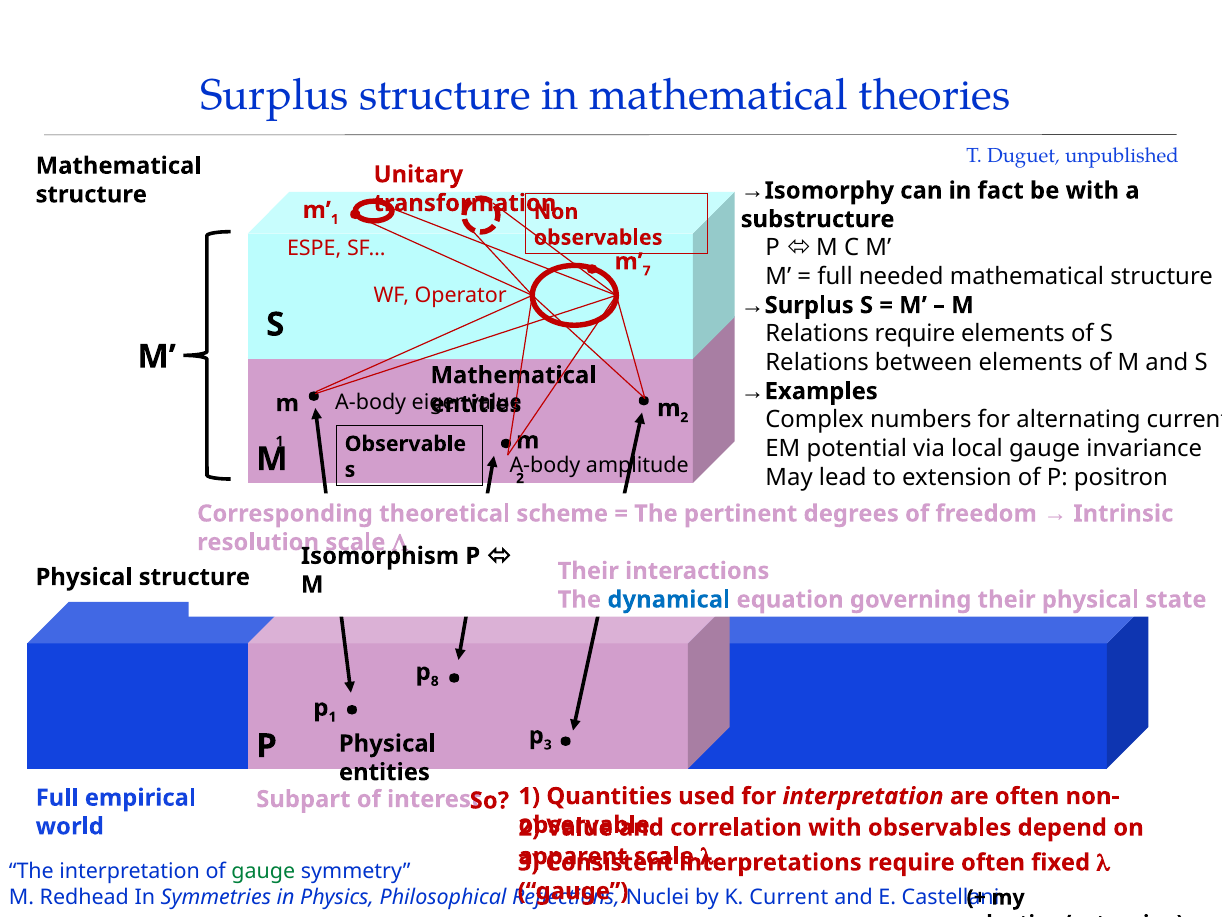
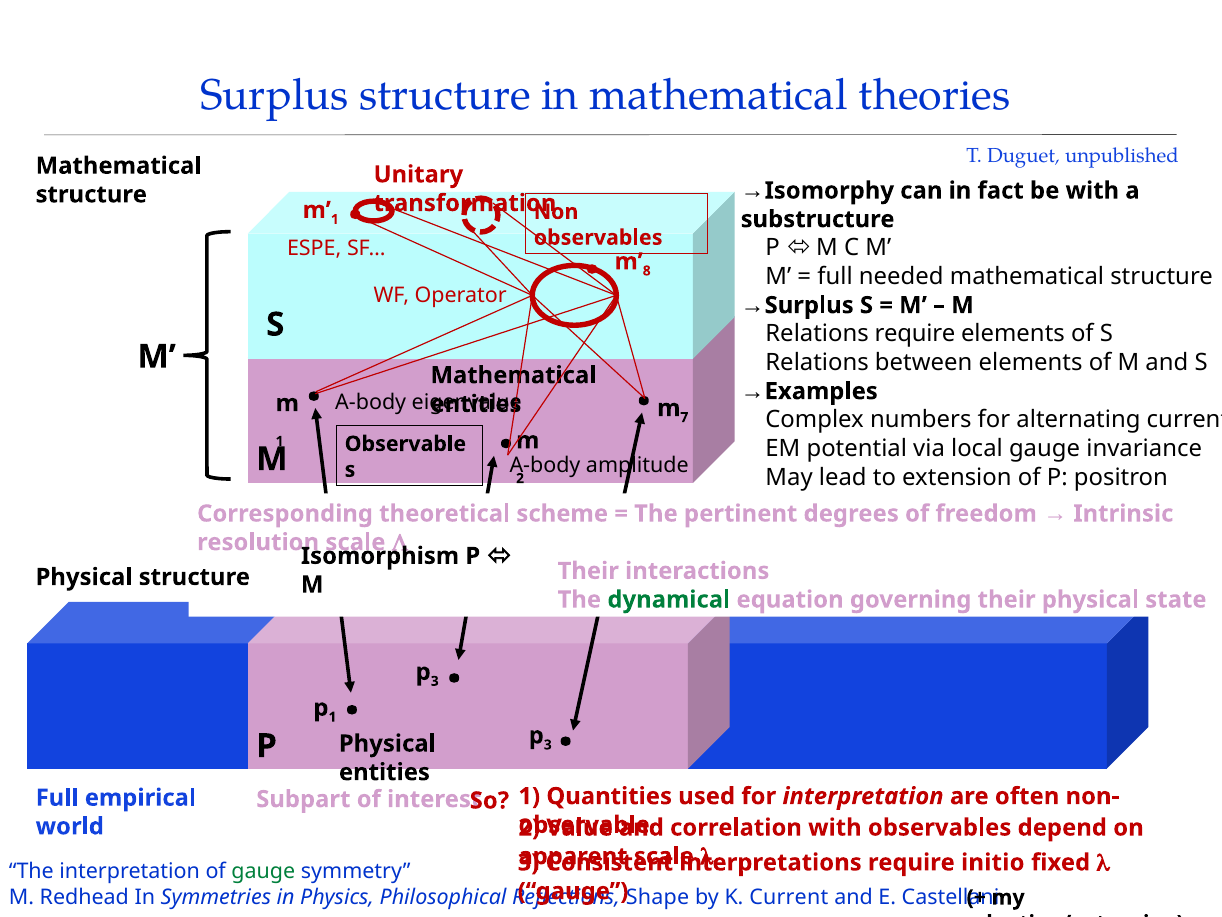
7: 7 -> 8 (647, 271)
2: 2 -> 7 (684, 417)
dynamical colour: blue -> green (669, 599)
8: 8 -> 3 (435, 681)
require often: often -> initio (993, 862)
Nuclei: Nuclei -> Shape (658, 897)
